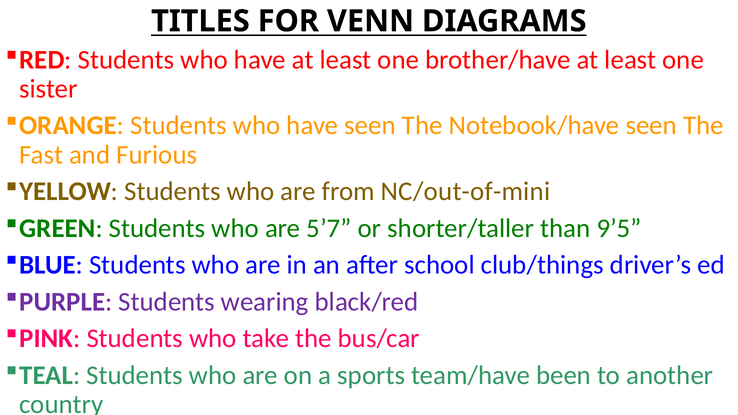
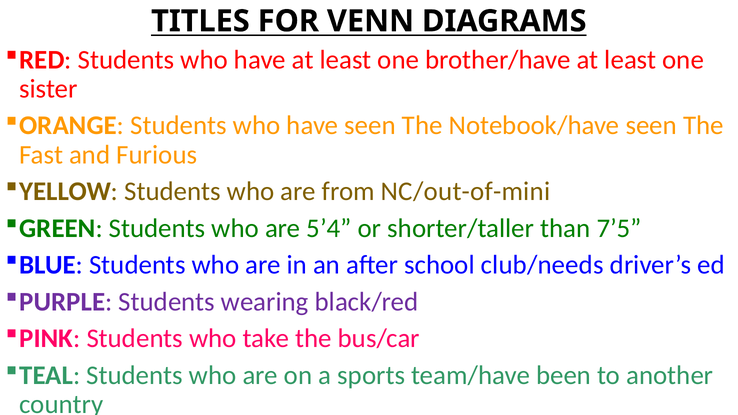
5’7: 5’7 -> 5’4 (329, 228)
9’5: 9’5 -> 7’5 (619, 228)
club/things: club/things -> club/needs (542, 265)
